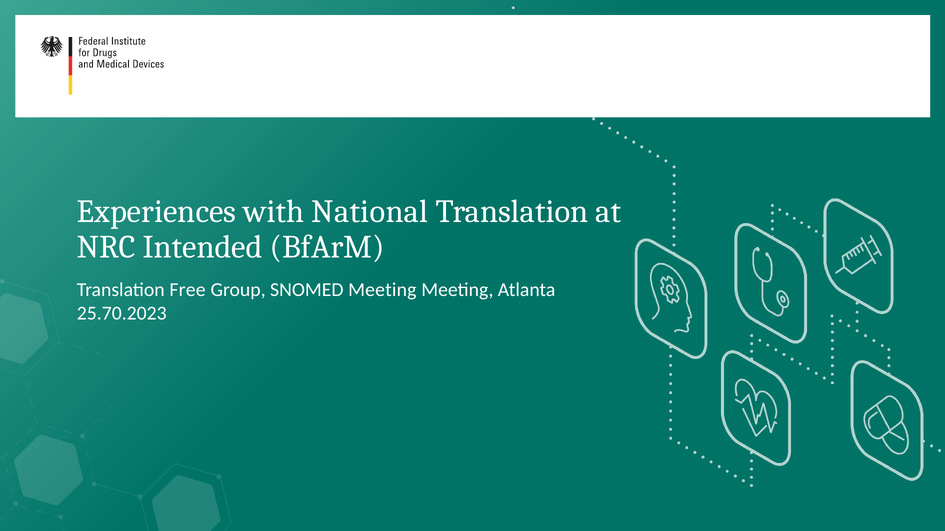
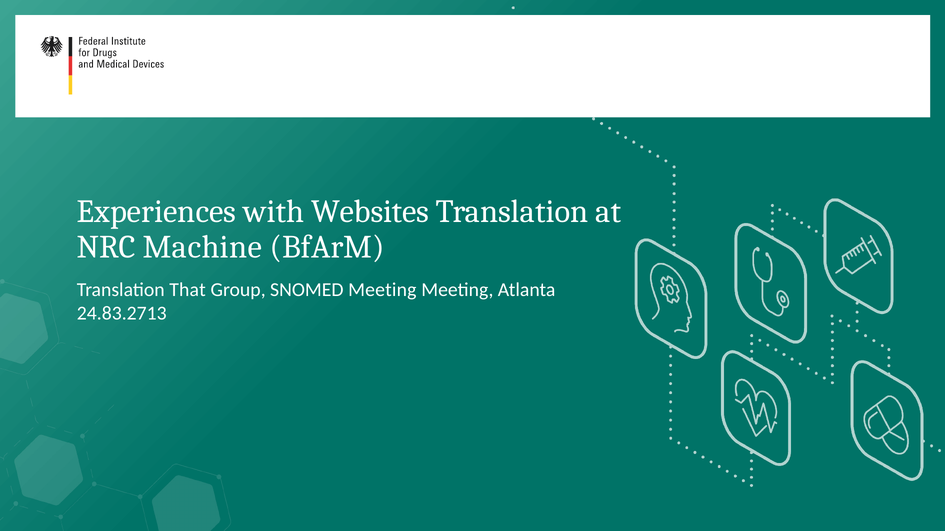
National: National -> Websites (370, 212)
NRC Intended: Intended -> Machine (202, 247)
Free: Free -> That (188, 290)
25.70.2023: 25.70.2023 -> 24.83.2713 (122, 314)
